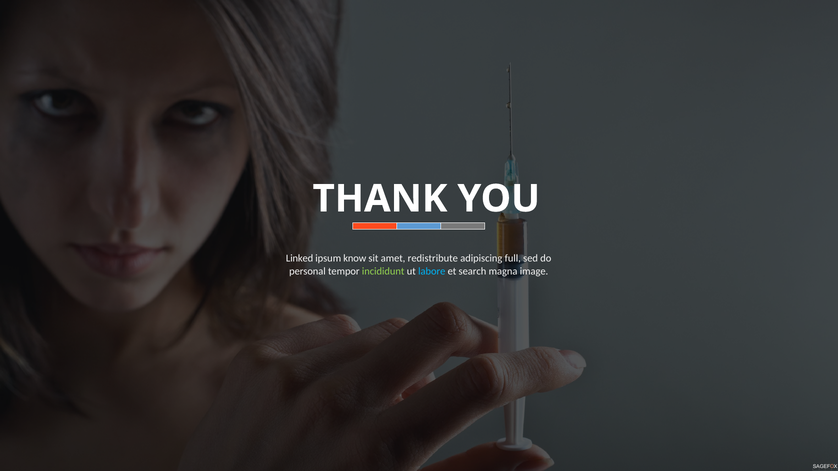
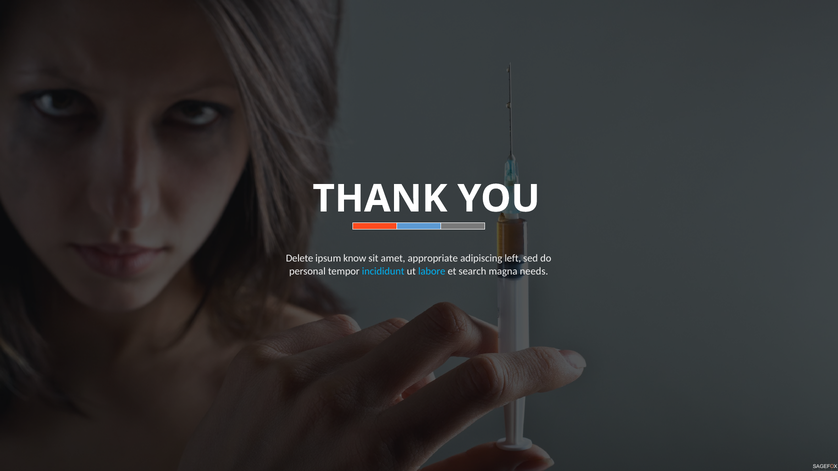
Linked: Linked -> Delete (300, 259)
redistribute: redistribute -> appropriate (433, 259)
full: full -> left (513, 259)
incididunt colour: light green -> light blue (383, 271)
image: image -> needs (534, 271)
